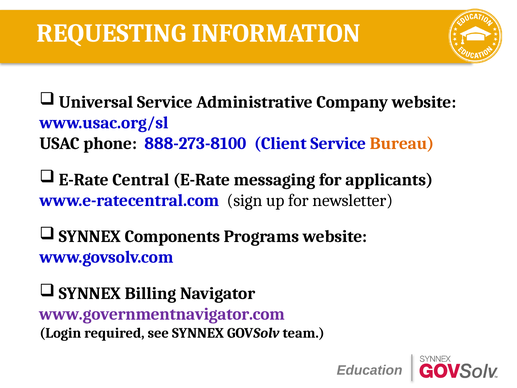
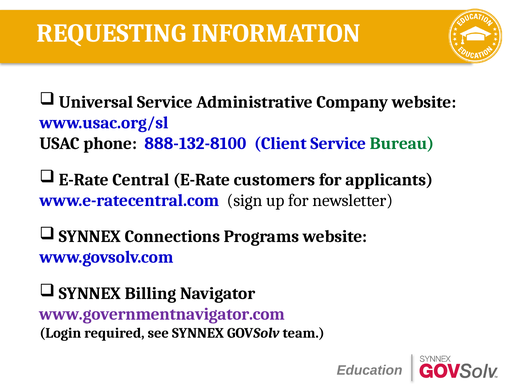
888-273-8100: 888-273-8100 -> 888-132-8100 (195, 143)
Bureau colour: orange -> green (402, 143)
messaging: messaging -> customers (275, 180)
Components: Components -> Connections (172, 236)
